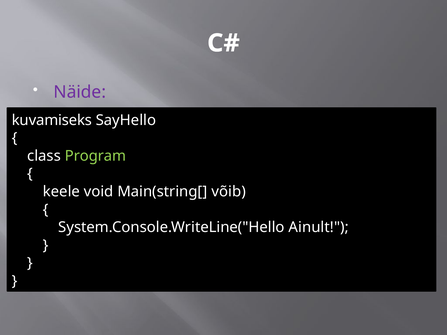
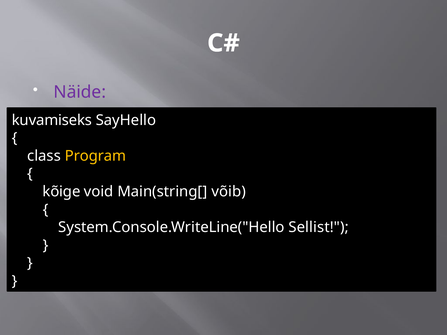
Program colour: light green -> yellow (95, 156)
keele: keele -> kõige (62, 192)
Ainult: Ainult -> Sellist (319, 227)
